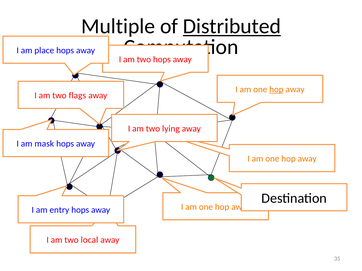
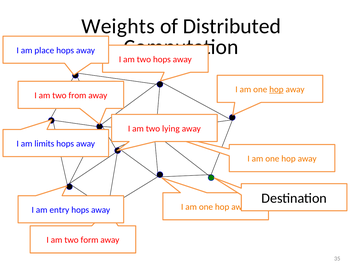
Multiple: Multiple -> Weights (118, 26)
Distributed underline: present -> none (232, 26)
flags: flags -> from (77, 96)
mask: mask -> limits (44, 144)
local: local -> form (90, 240)
